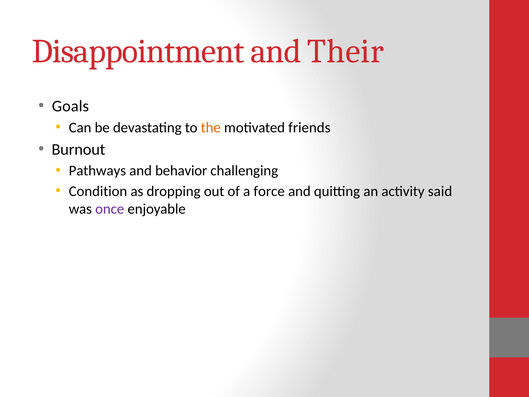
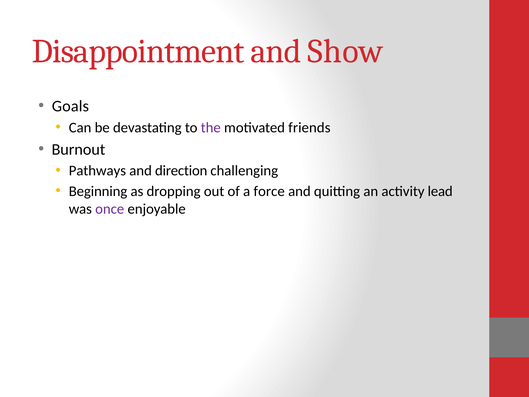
Their: Their -> Show (345, 51)
the colour: orange -> purple (211, 127)
behavior: behavior -> direction (181, 171)
Condition: Condition -> Beginning (98, 191)
said: said -> lead (440, 191)
